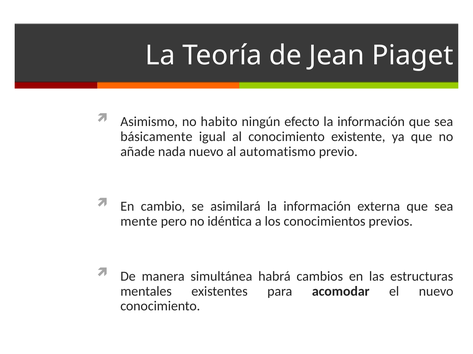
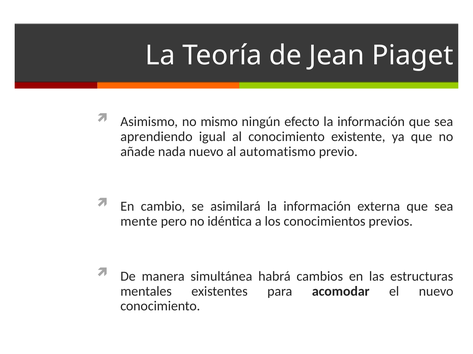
habito: habito -> mismo (219, 122)
básicamente: básicamente -> aprendiendo (156, 137)
